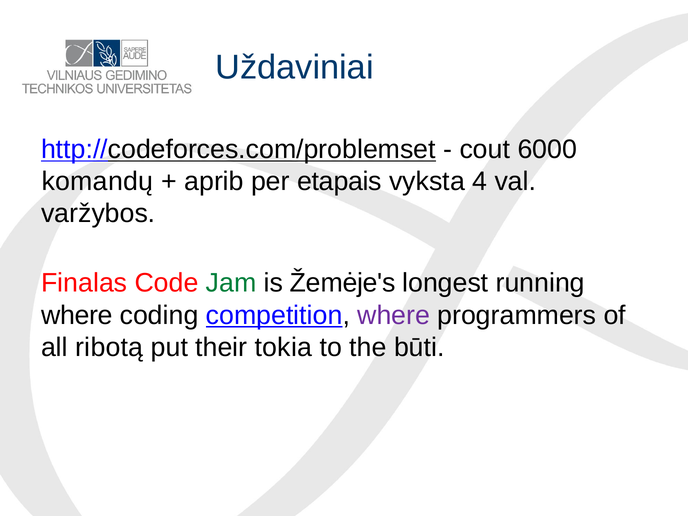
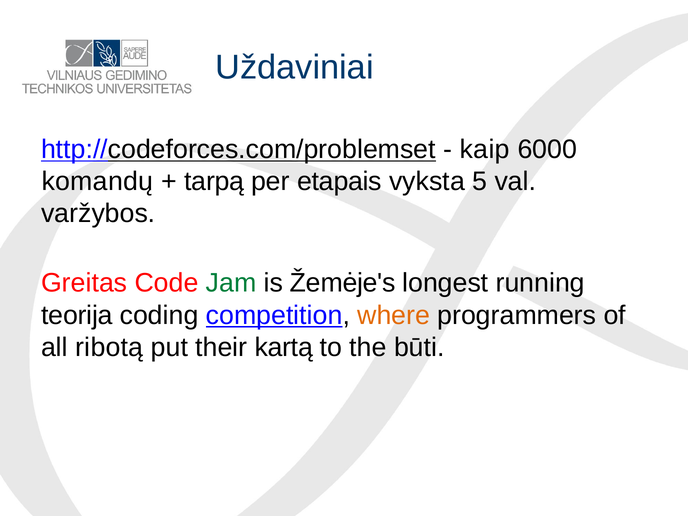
cout: cout -> kaip (485, 149)
aprib: aprib -> tarpą (214, 181)
4: 4 -> 5 (480, 181)
Finalas: Finalas -> Greitas (84, 283)
where: where -> teorija (77, 315)
where colour: purple -> orange (394, 315)
tokia: tokia -> kartą (284, 347)
